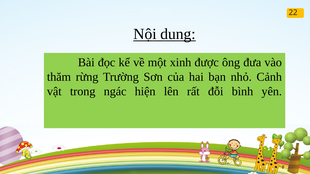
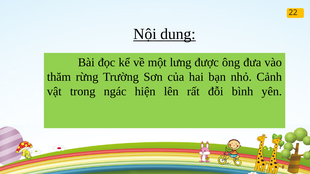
xinh: xinh -> lưng (181, 63)
